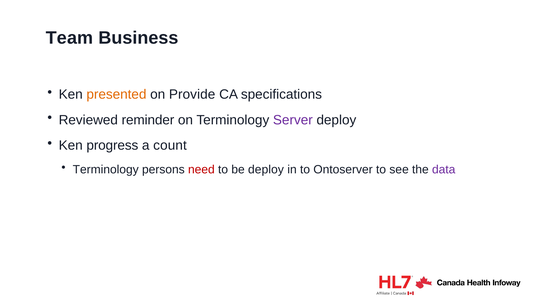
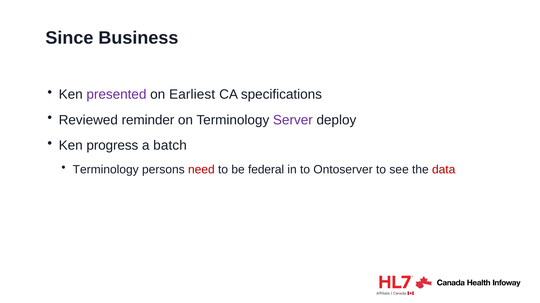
Team: Team -> Since (70, 38)
presented colour: orange -> purple (116, 95)
Provide: Provide -> Earliest (192, 95)
count: count -> batch (170, 146)
be deploy: deploy -> federal (266, 170)
data colour: purple -> red (444, 170)
